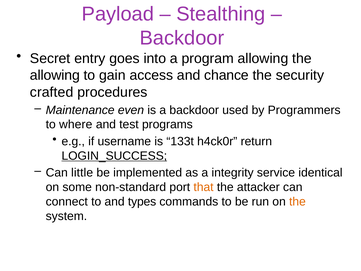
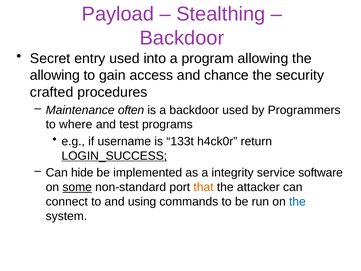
entry goes: goes -> used (124, 58)
even: even -> often (131, 110)
little: little -> hide (82, 173)
identical: identical -> software (321, 173)
some underline: none -> present (77, 187)
types: types -> using (142, 201)
the colour: orange -> blue (297, 201)
